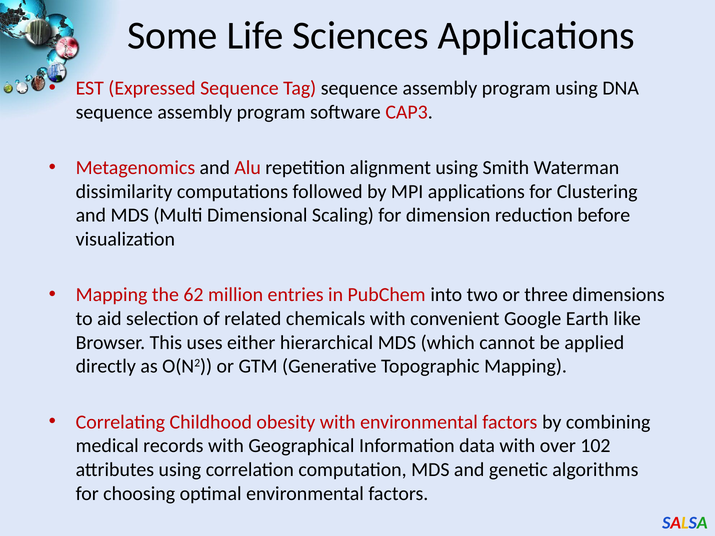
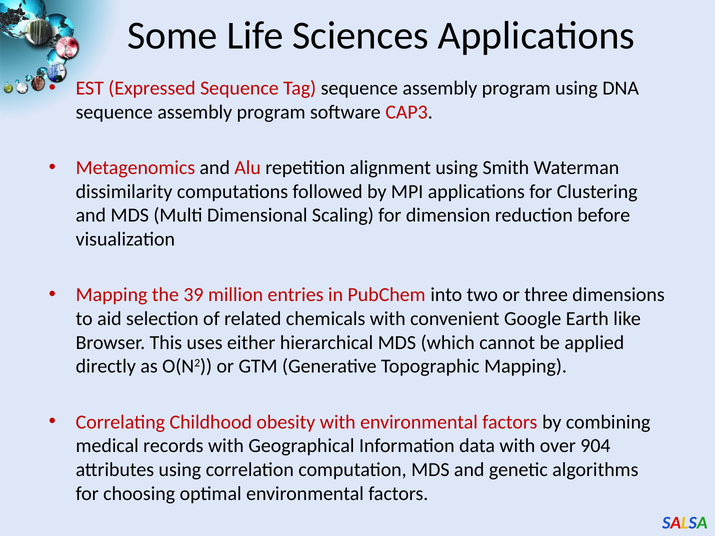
62: 62 -> 39 (193, 295)
102: 102 -> 904 (595, 446)
